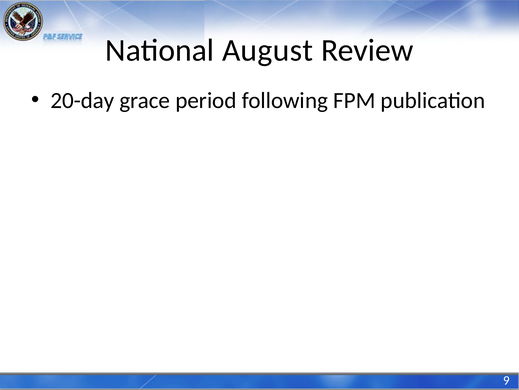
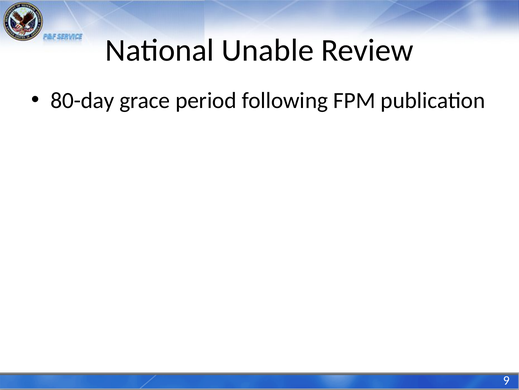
August: August -> Unable (268, 50)
20-day: 20-day -> 80-day (82, 100)
